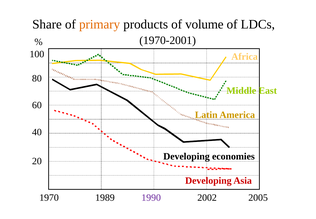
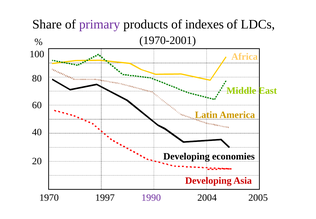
primary colour: orange -> purple (100, 24)
volume: volume -> indexes (204, 24)
1989: 1989 -> 1997 (105, 198)
2002: 2002 -> 2004 (207, 198)
